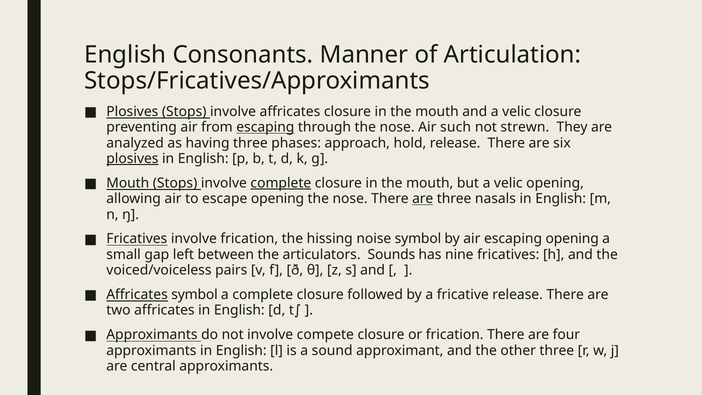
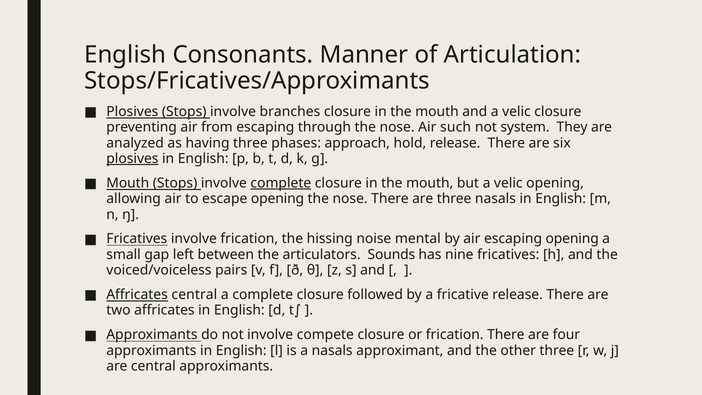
involve affricates: affricates -> branches (290, 112)
escaping underline: present -> none (265, 127)
strewn: strewn -> system (525, 127)
are underline: present -> none (423, 199)
noise symbol: symbol -> mental (418, 239)
Affricates symbol: symbol -> central (194, 295)
a sound: sound -> nasals (332, 350)
